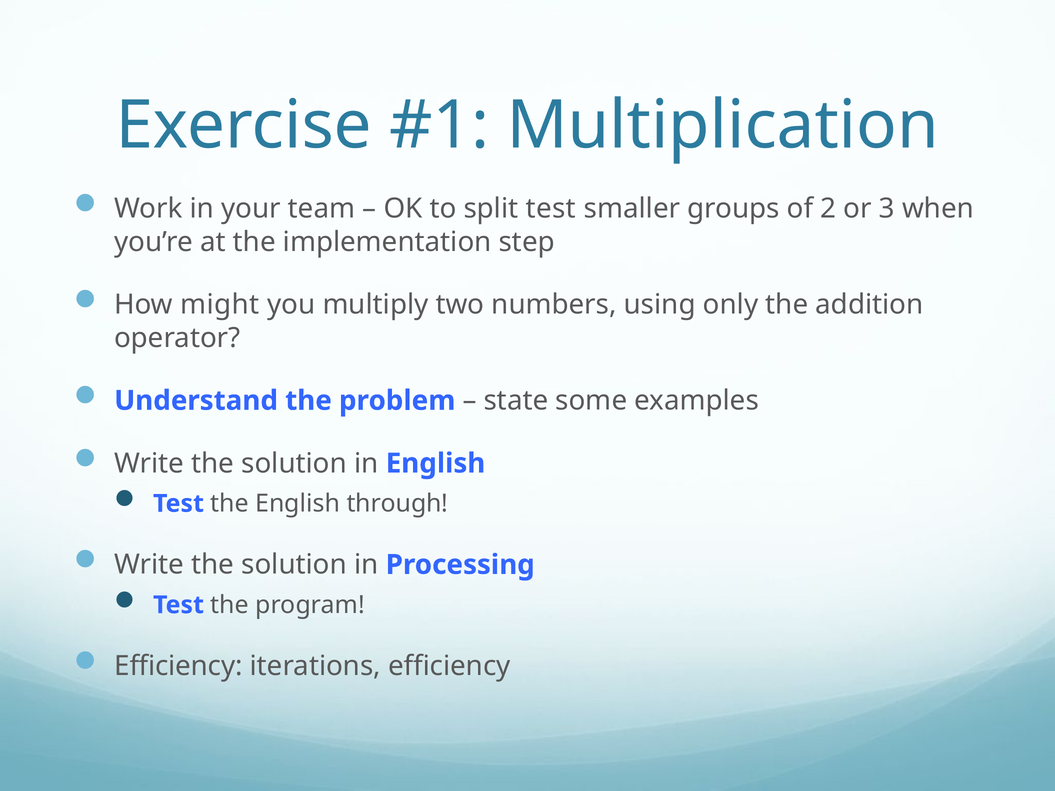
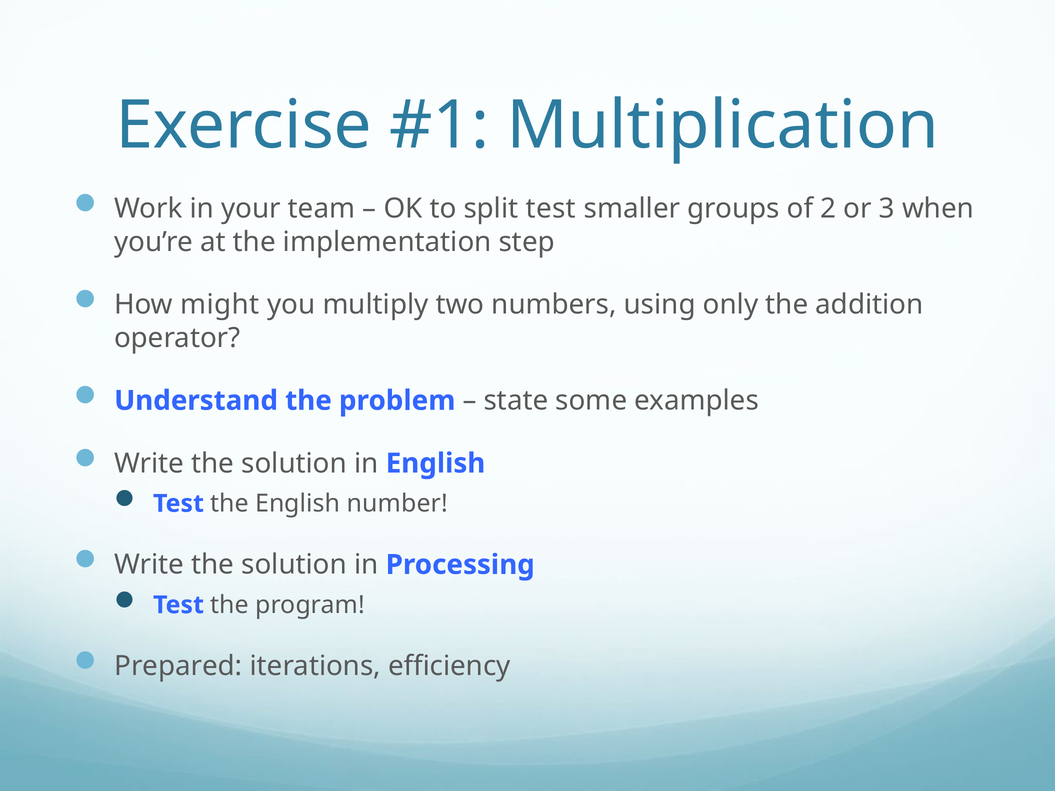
through: through -> number (397, 504)
Efficiency: Efficiency -> Prepared (178, 666)
